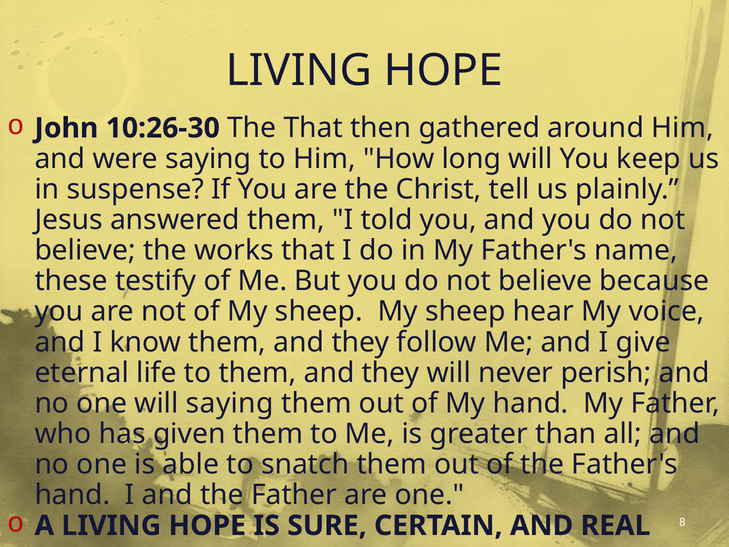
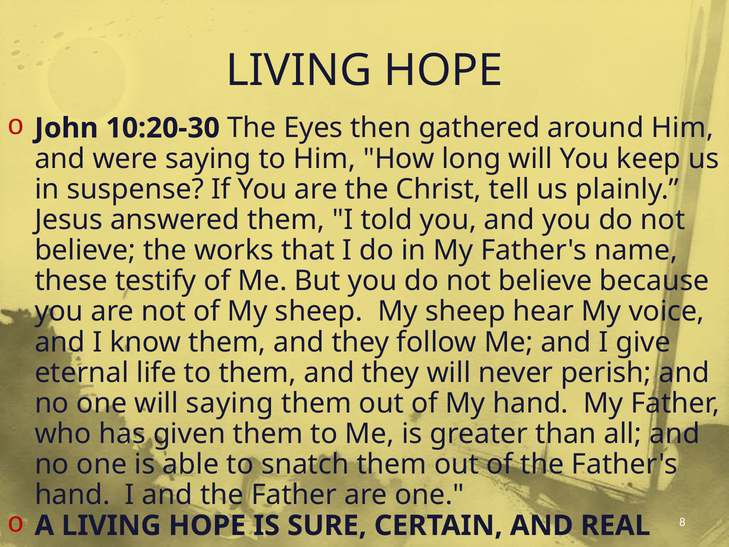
10:26-30: 10:26-30 -> 10:20-30 (163, 128)
The That: That -> Eyes (313, 128)
